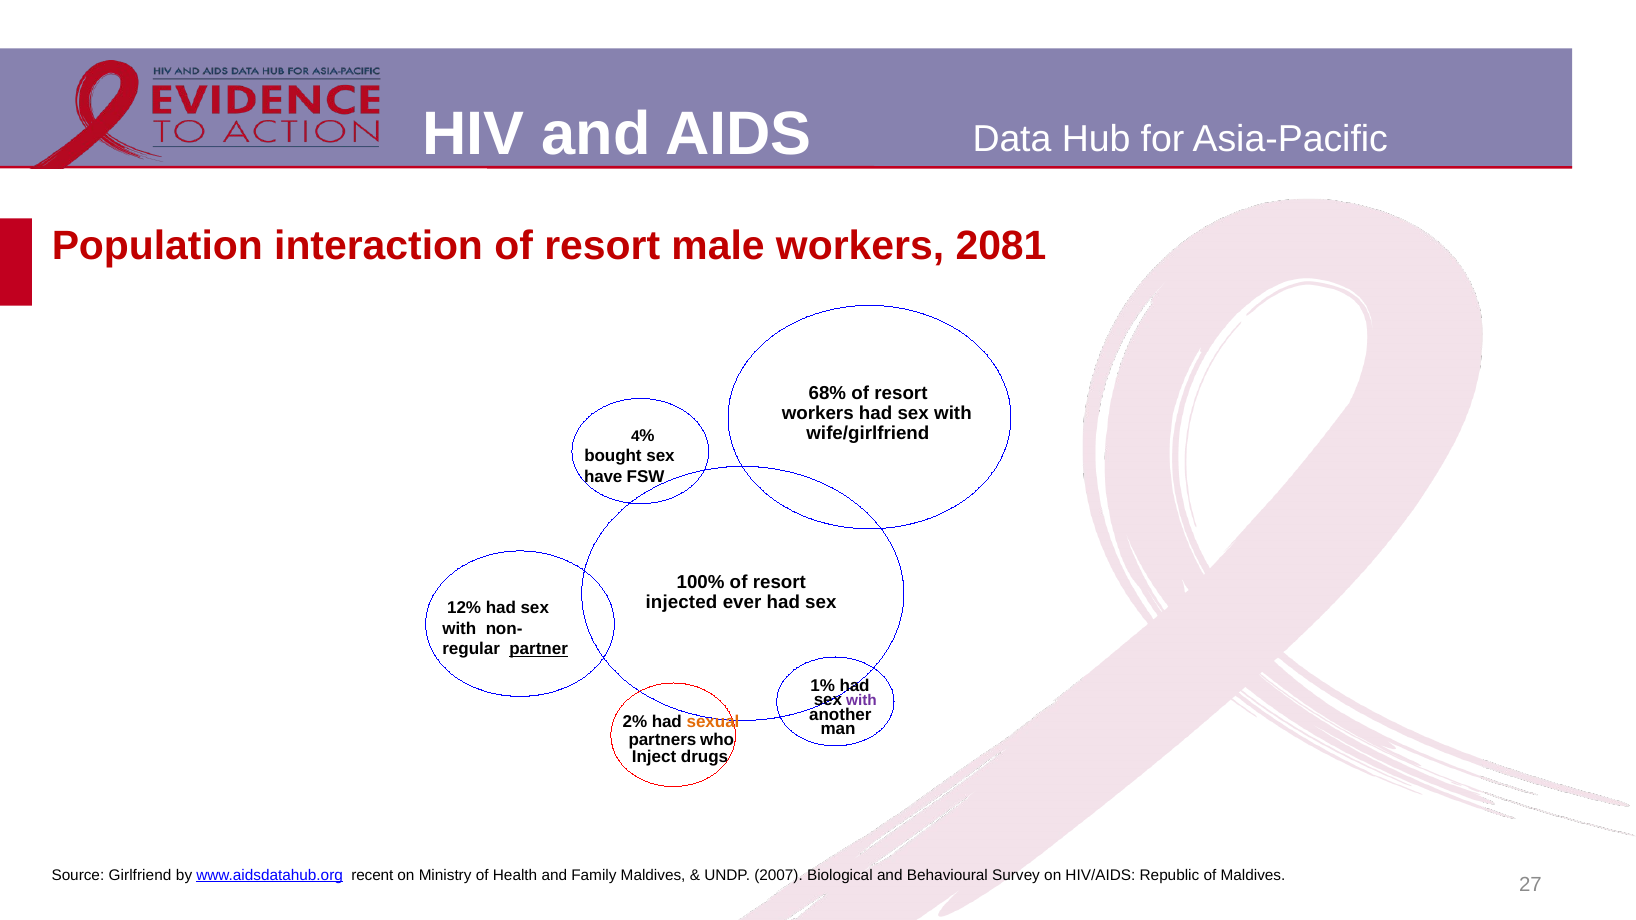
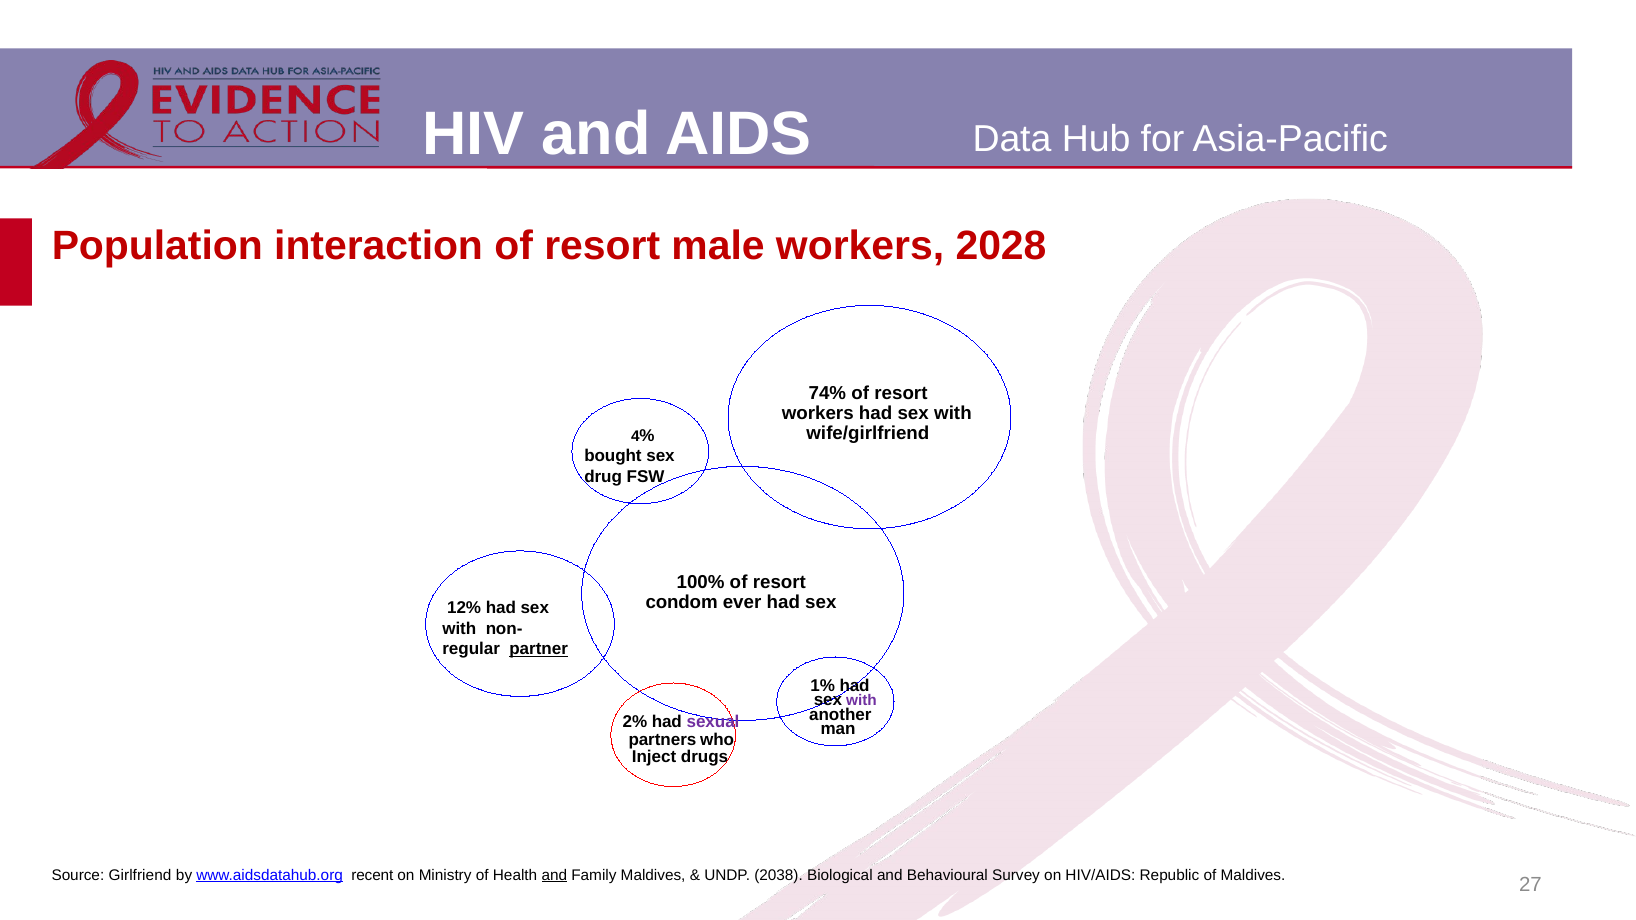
2081: 2081 -> 2028 (1001, 246)
68%: 68% -> 74% (827, 394)
have: have -> drug (603, 477)
injected: injected -> condom (682, 602)
sexual colour: orange -> purple (713, 722)
and underline: none -> present (554, 875)
2007: 2007 -> 2038 (779, 875)
